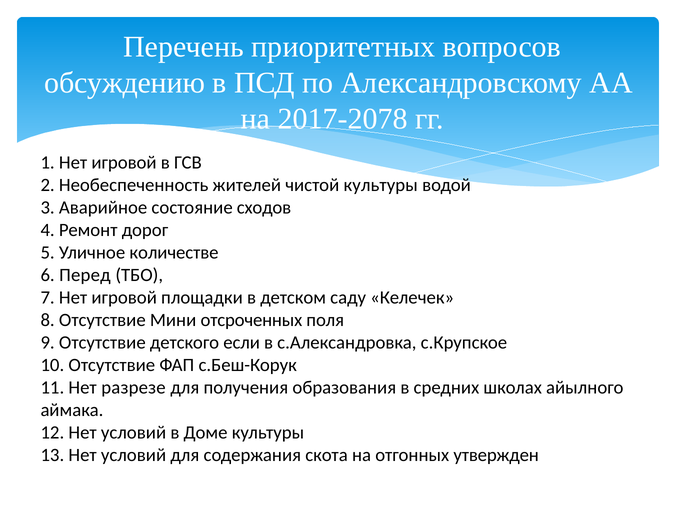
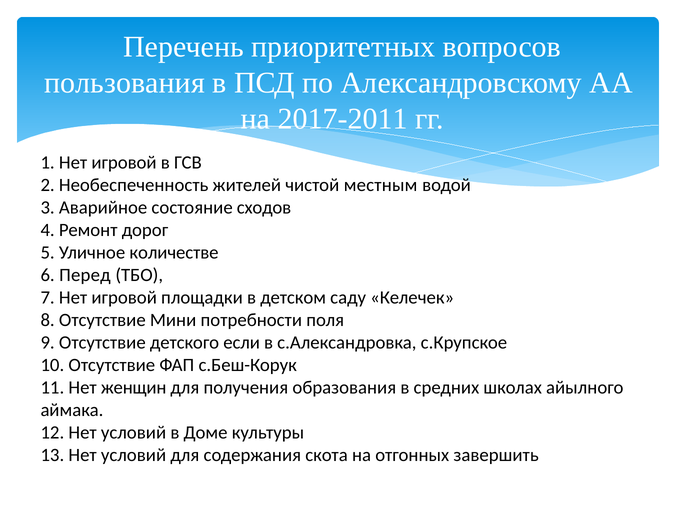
обсуждению: обсуждению -> пользования (125, 83)
2017-2078: 2017-2078 -> 2017-2011 (343, 119)
чистой культуры: культуры -> местным (381, 185)
отсроченных: отсроченных -> потребности (251, 320)
разрезе: разрезе -> женщин (134, 388)
утвержден: утвержден -> завершить (496, 455)
